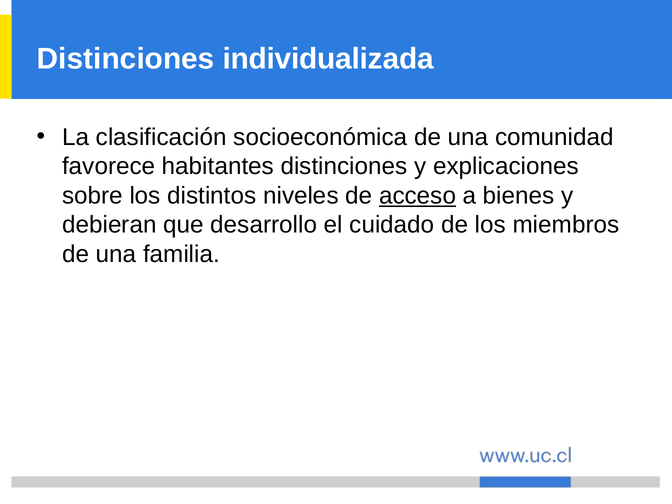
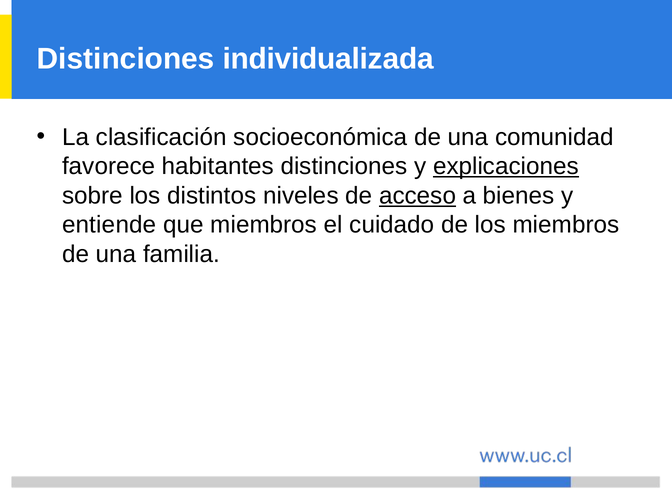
explicaciones underline: none -> present (506, 166)
debieran: debieran -> entiende (109, 225)
que desarrollo: desarrollo -> miembros (264, 225)
